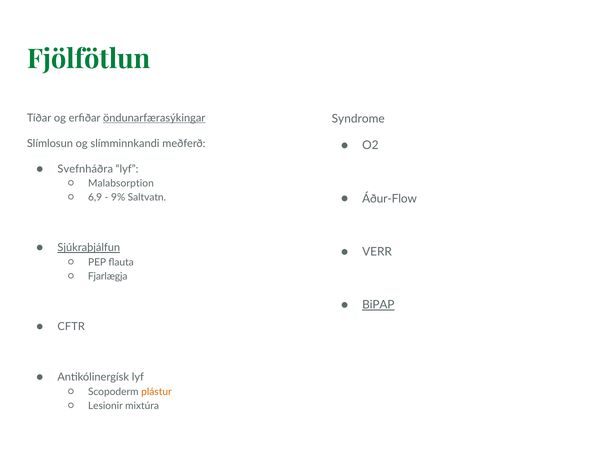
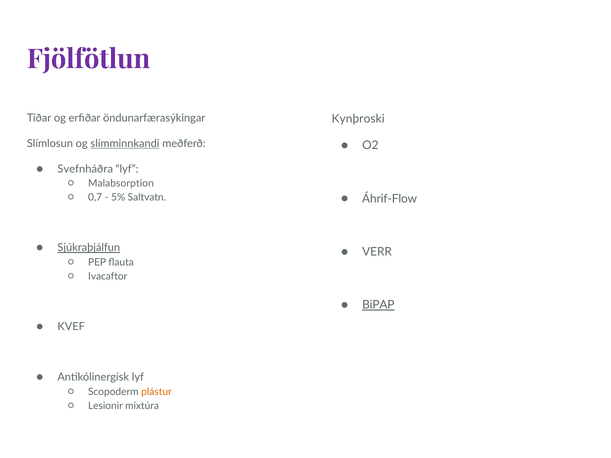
Fjölfötlun colour: green -> purple (89, 59)
öndunarfærasýkingar underline: present -> none (154, 118)
Syndrome: Syndrome -> Kynþroski (358, 119)
slímminnkandi underline: none -> present (125, 144)
6,9: 6,9 -> 0,7 (95, 198)
9%: 9% -> 5% (118, 198)
Áður-Flow: Áður-Flow -> Áhrif-Flow (390, 199)
Fjarlægja: Fjarlægja -> Ivacaftor (108, 276)
CFTR: CFTR -> KVEF (71, 327)
